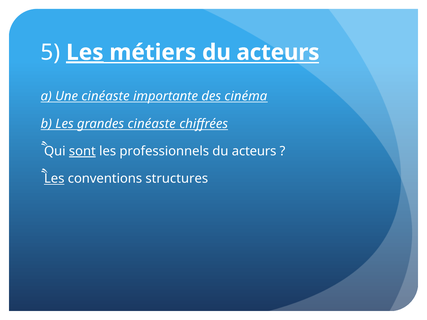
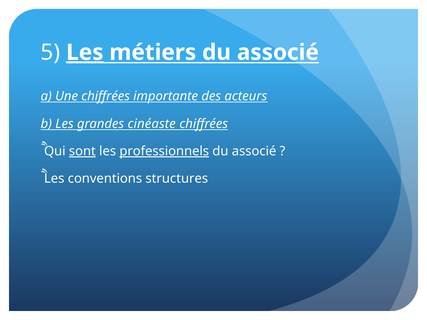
métiers du acteurs: acteurs -> associé (278, 52)
Une cinéaste: cinéaste -> chiffrées (106, 96)
cinéma: cinéma -> acteurs (246, 96)
professionnels underline: none -> present (164, 151)
acteurs: acteurs -> associé (254, 151)
Les underline: present -> none (54, 179)
